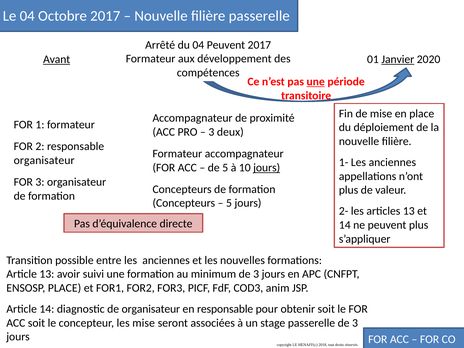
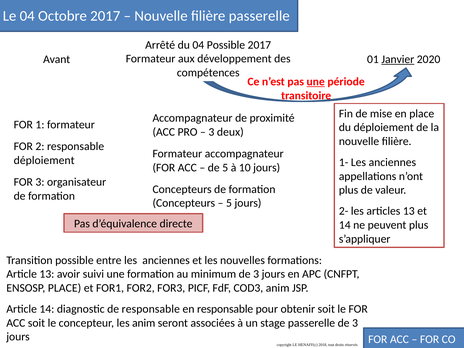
04 Peuvent: Peuvent -> Possible (226, 45)
Avant underline: present -> none (57, 59)
organisateur: organisateur -> déploiement (44, 160)
jours underline: present -> none (267, 168)
de organisateur: organisateur -> responsable (151, 309)
les mise: mise -> anim (144, 323)
